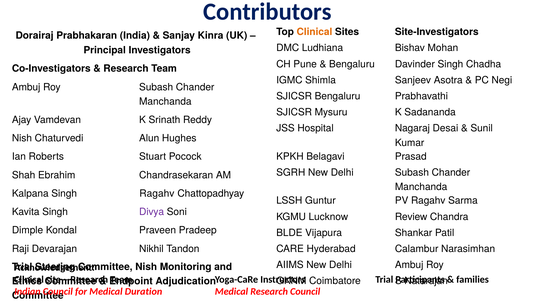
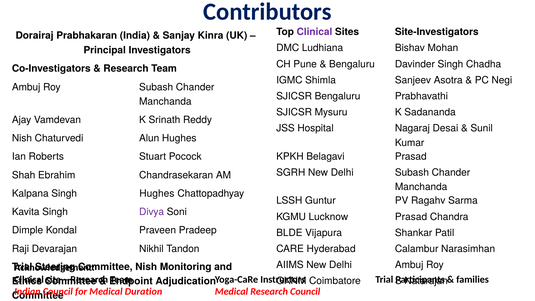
Clinical colour: orange -> purple (314, 32)
Singh Ragahv: Ragahv -> Hughes (157, 193)
Lucknow Review: Review -> Prasad (411, 217)
